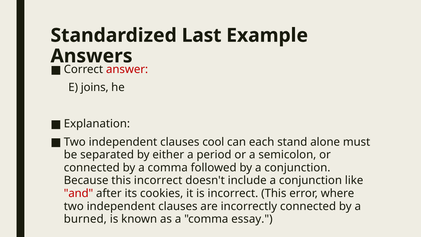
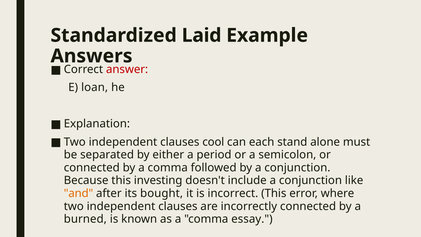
Last: Last -> Laid (202, 35)
joins: joins -> loan (95, 87)
this incorrect: incorrect -> investing (158, 180)
and colour: red -> orange (78, 193)
cookies: cookies -> bought (162, 193)
